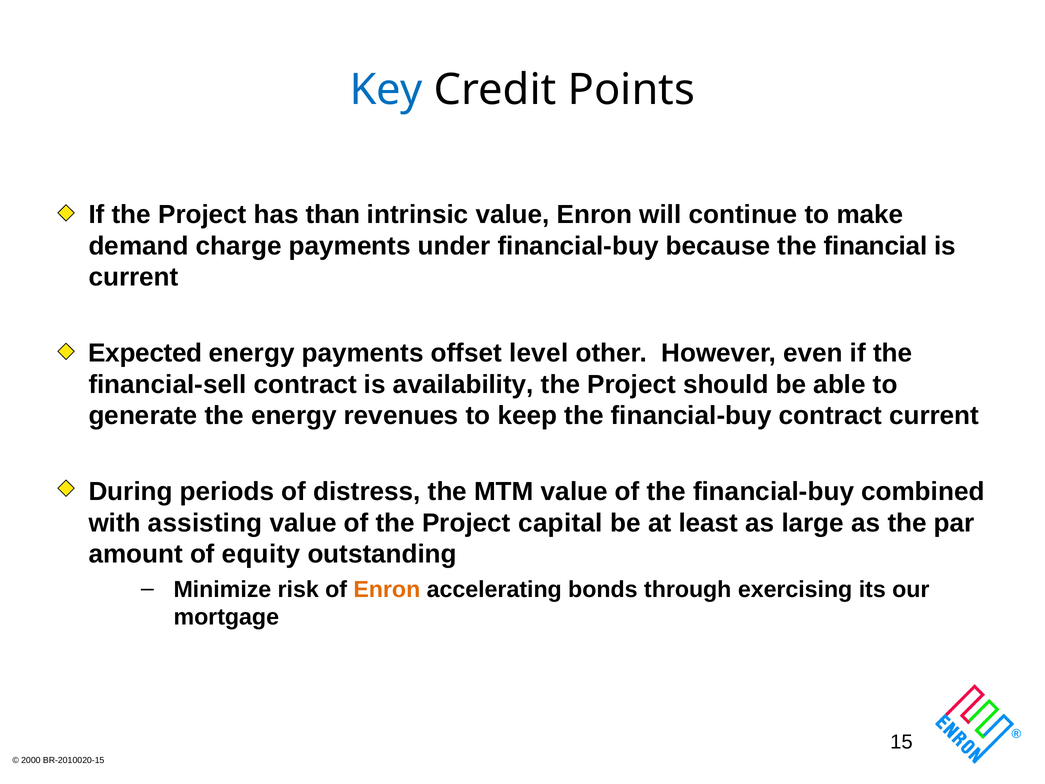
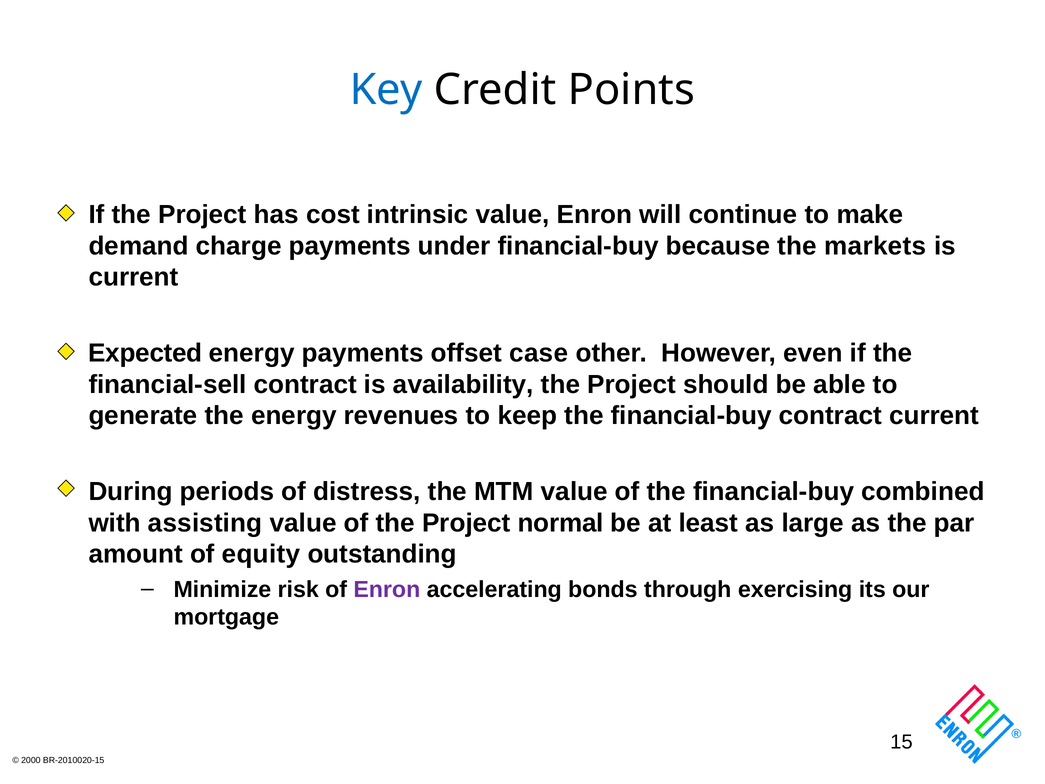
than: than -> cost (333, 214)
financial: financial -> markets (875, 246)
level: level -> case (539, 353)
capital: capital -> normal (561, 523)
Enron colour: orange -> purple (387, 589)
